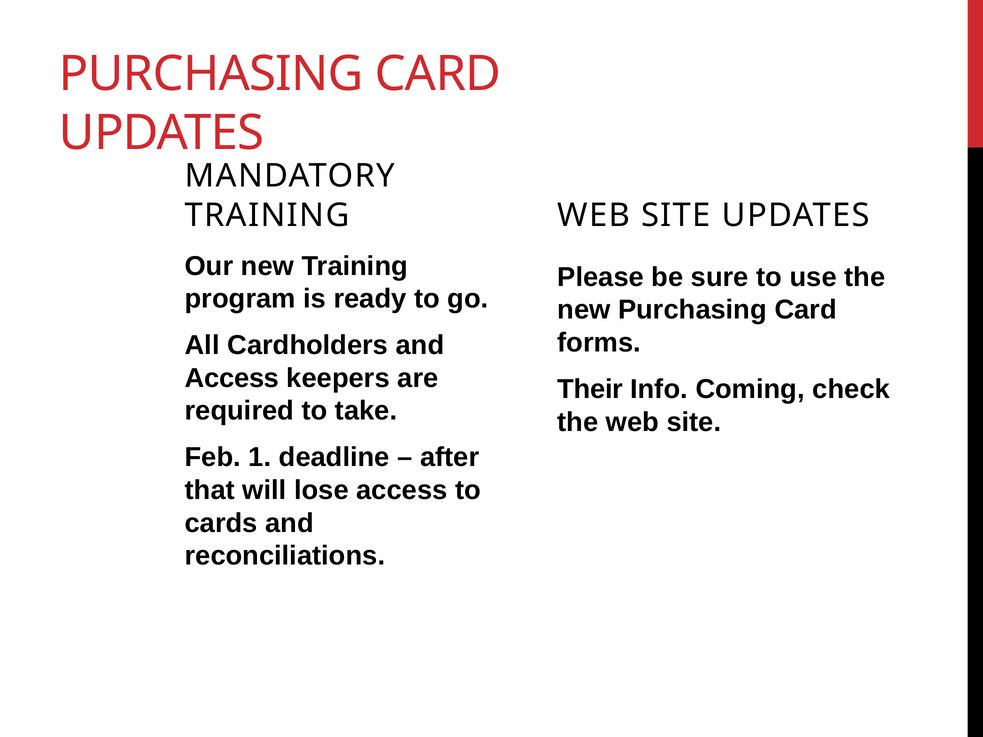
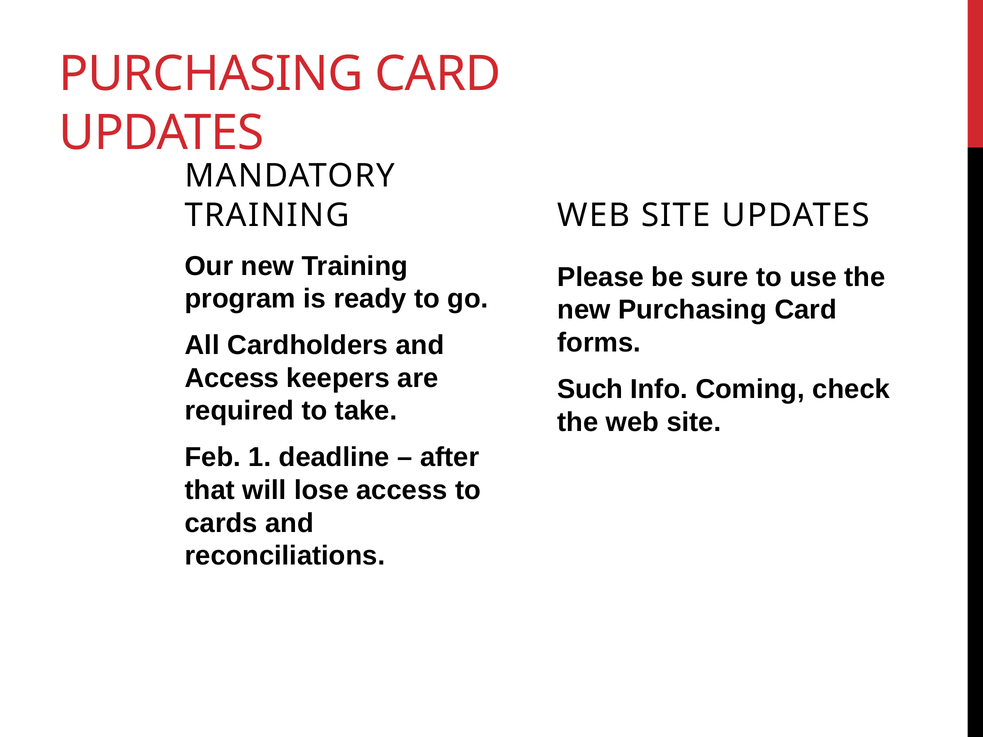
Their: Their -> Such (590, 389)
